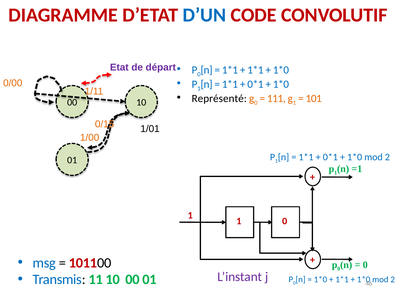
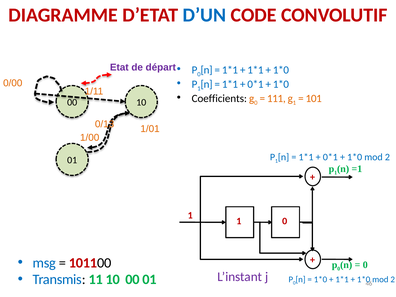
Représenté: Représenté -> Coefficients (219, 99)
0/15: 0/15 -> 0/13 (105, 124)
1/01 colour: black -> orange (150, 129)
